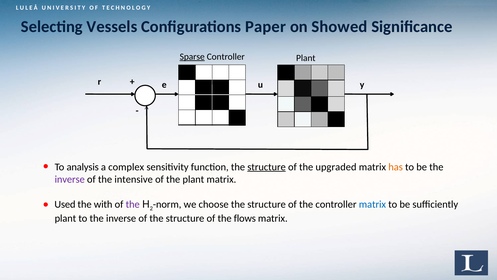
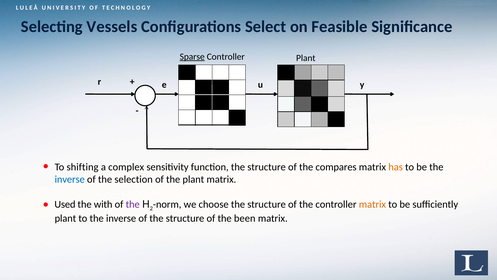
Paper: Paper -> Select (266, 27)
Showed: Showed -> Feasible (340, 27)
analysis: analysis -> shifting (83, 167)
structure underline: present -> none (267, 167)
upgraded: upgraded -> compares (336, 167)
inverse colour: purple -> blue (70, 179)
intensive: intensive -> selection (134, 179)
matrix colour: blue -> orange (372, 204)
flows: flows -> been (245, 218)
